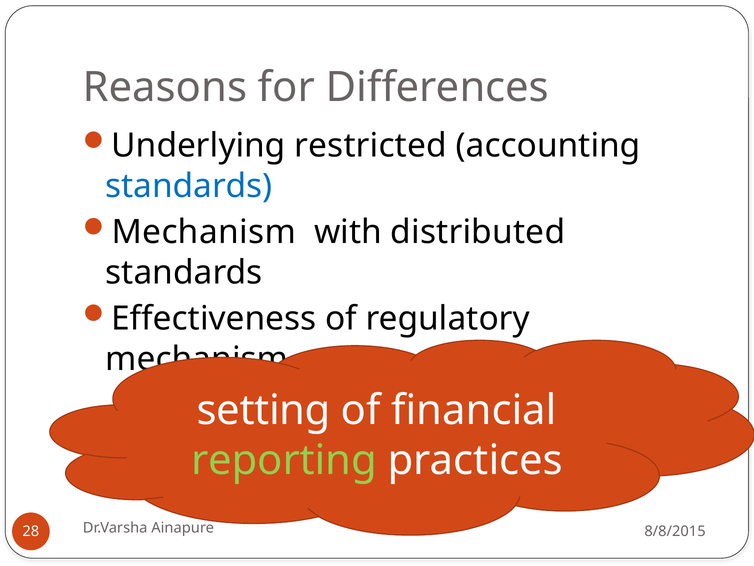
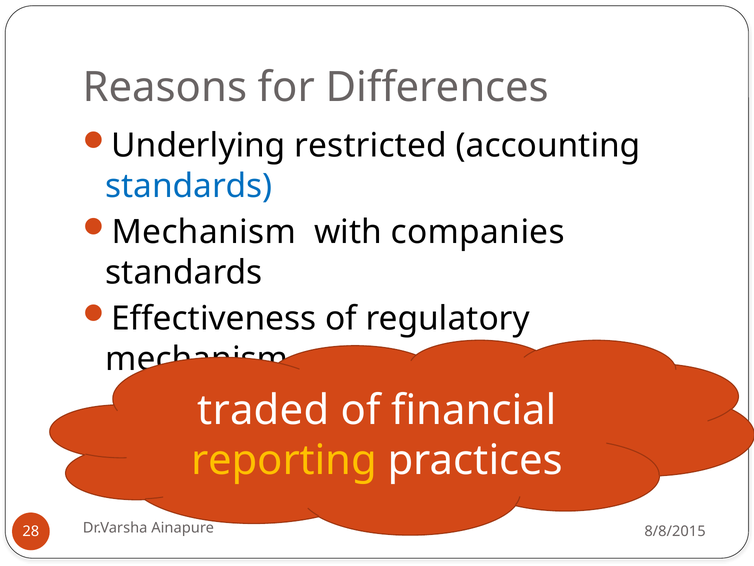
distributed: distributed -> companies (478, 232)
setting: setting -> traded (263, 410)
reporting colour: light green -> yellow (284, 460)
